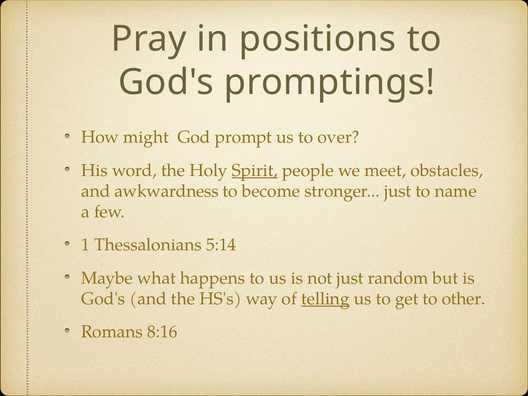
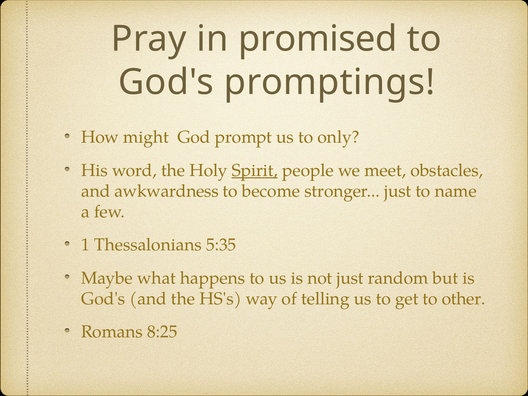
positions: positions -> promised (318, 39)
over: over -> only (339, 137)
5:14: 5:14 -> 5:35 (221, 245)
telling underline: present -> none (325, 299)
8:16: 8:16 -> 8:25 (162, 332)
